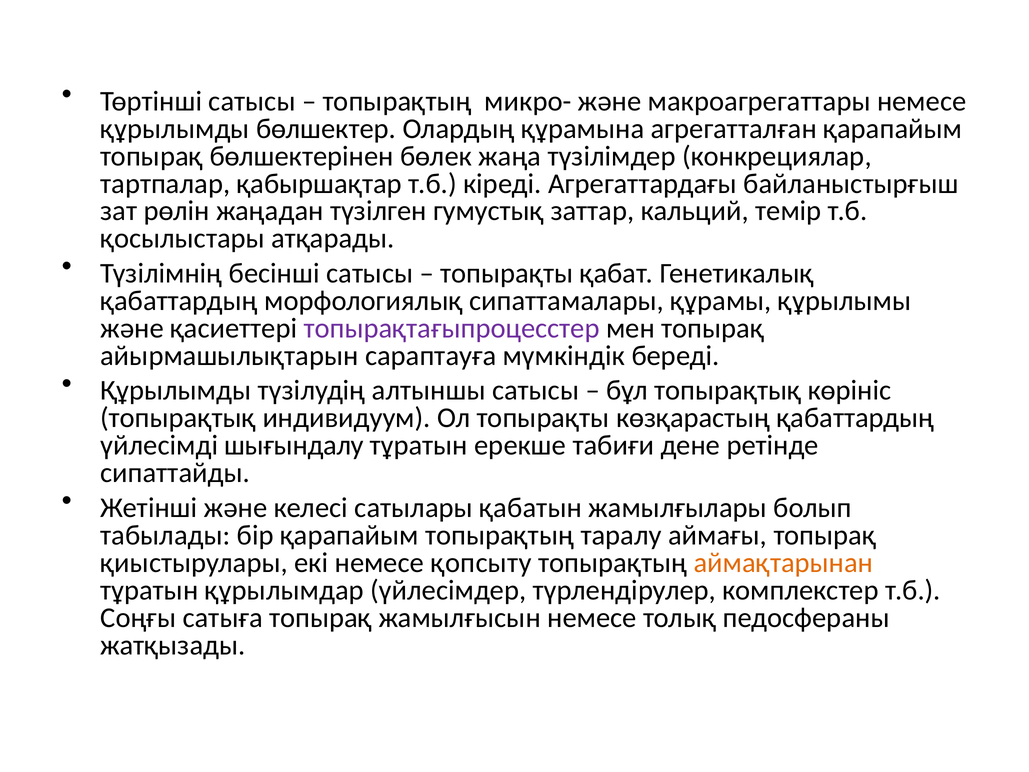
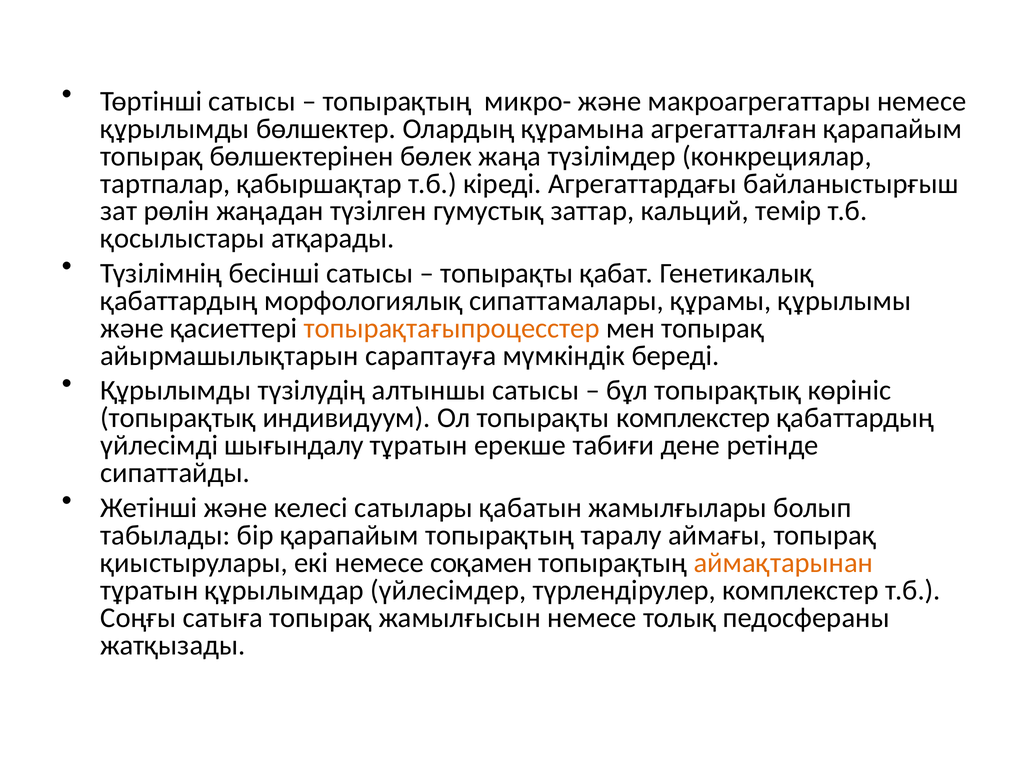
топырақтағыпроцесстер colour: purple -> orange (452, 328)
топырақты көзқарастың: көзқарастың -> комплекстер (693, 418)
қопсыту: қопсыту -> соқамен (481, 562)
